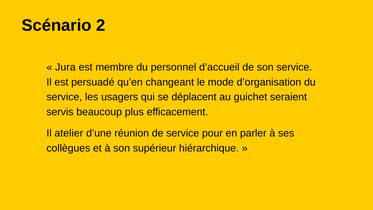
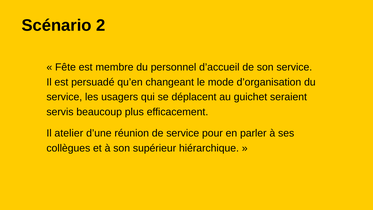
Jura: Jura -> Fête (65, 67)
